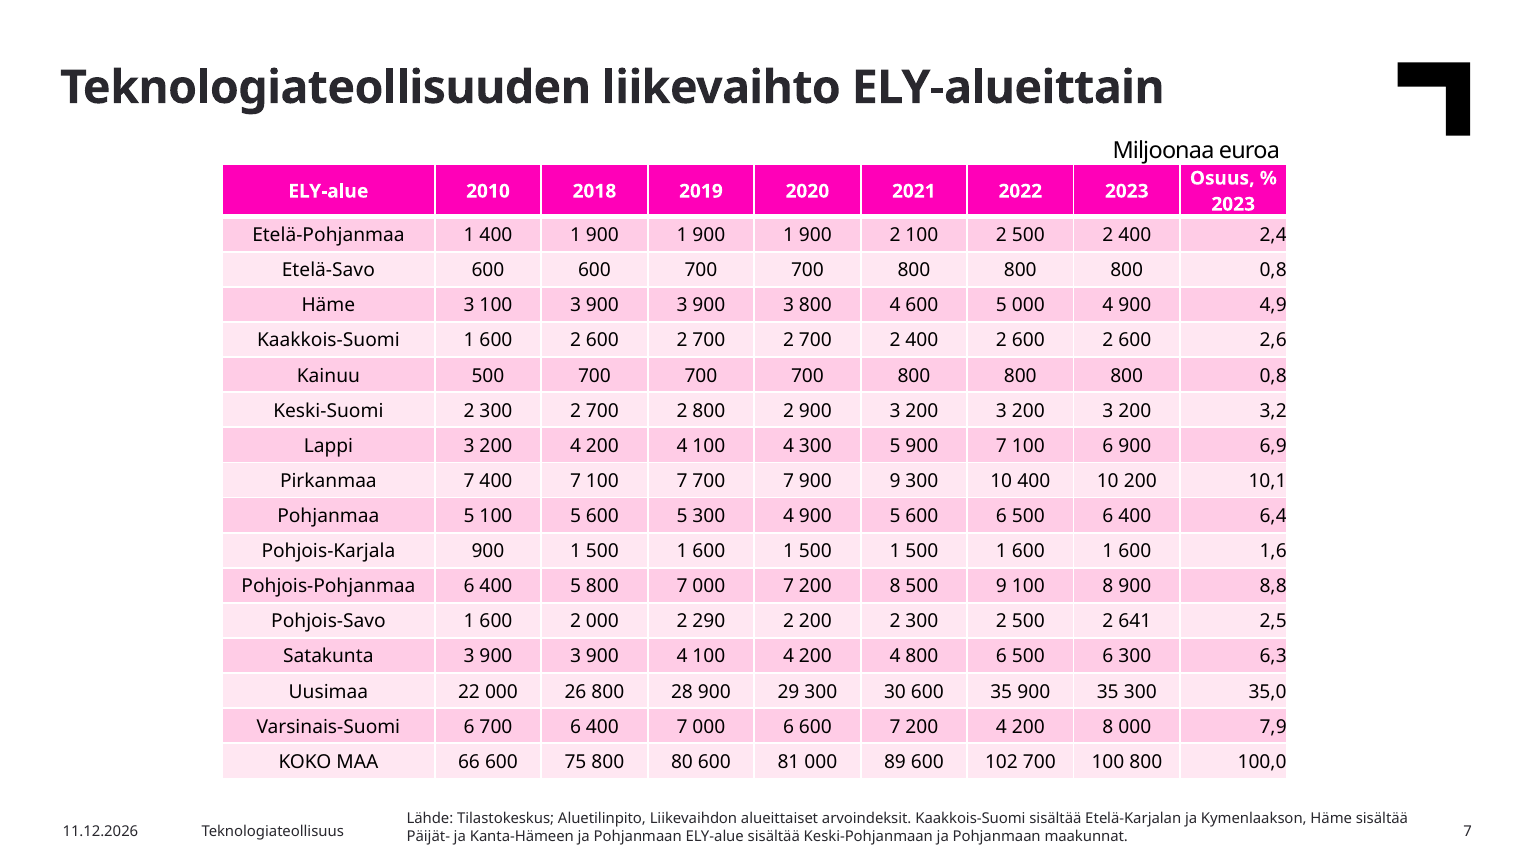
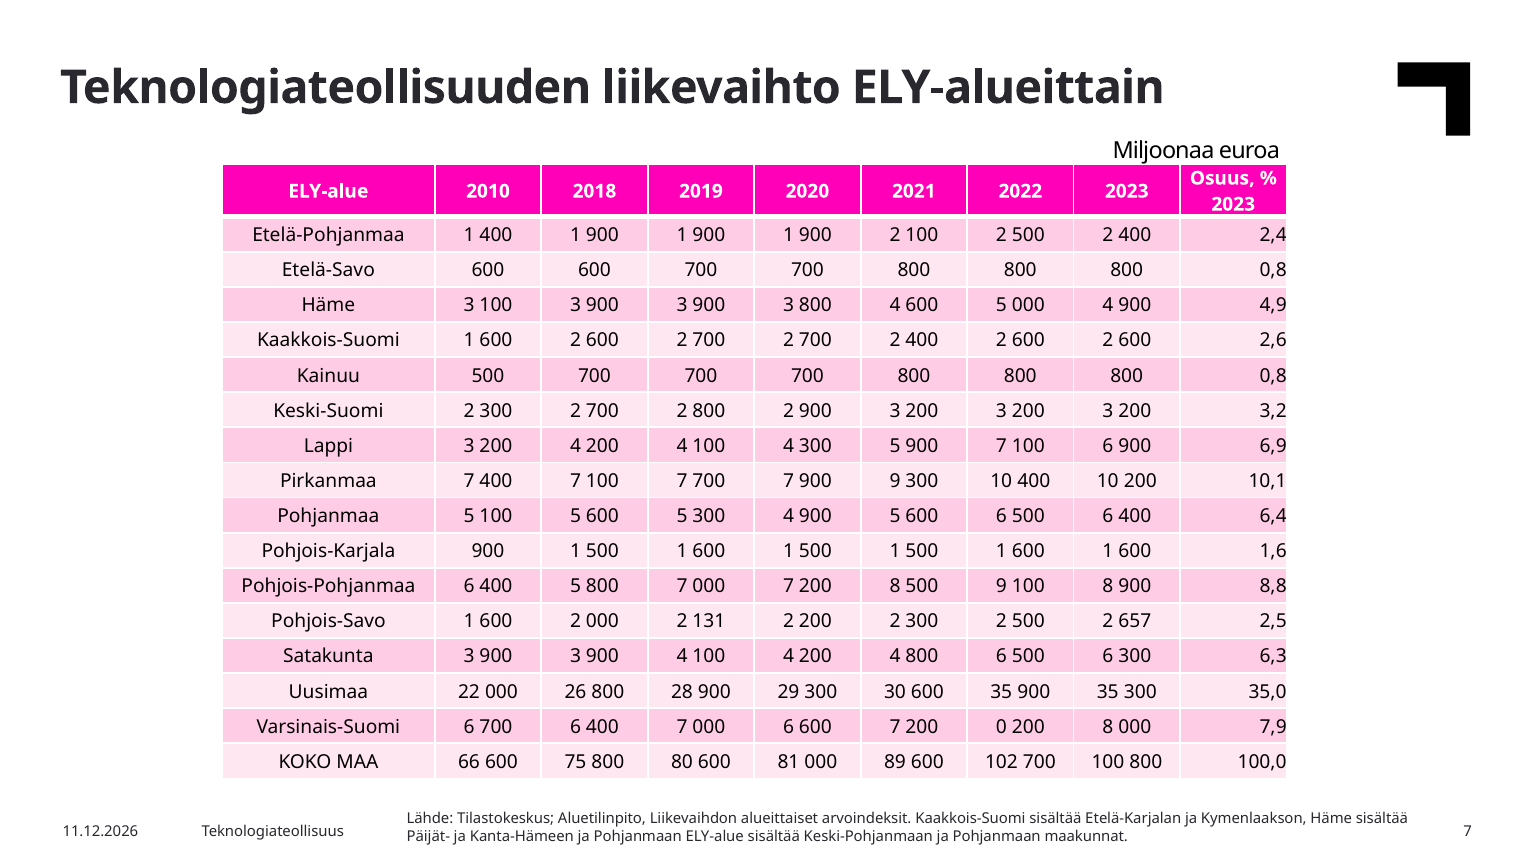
290: 290 -> 131 (709, 622)
641: 641 -> 657 (1135, 622)
7 200 4: 4 -> 0 (1001, 727)
